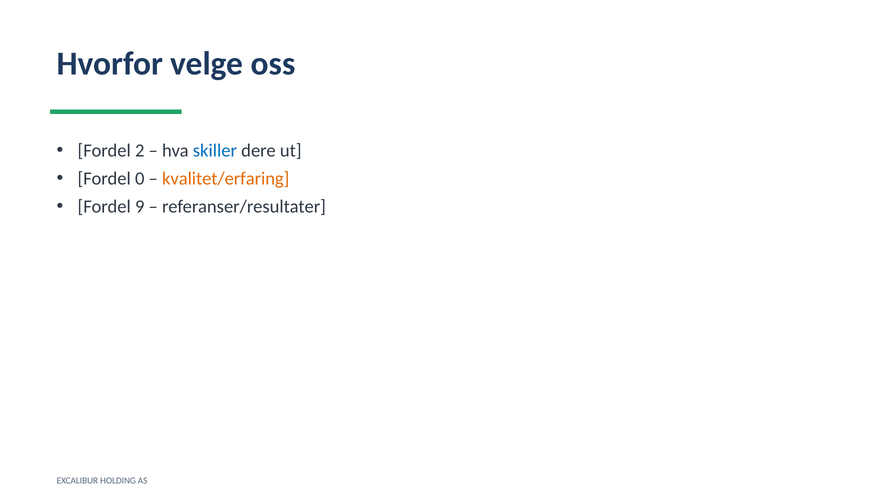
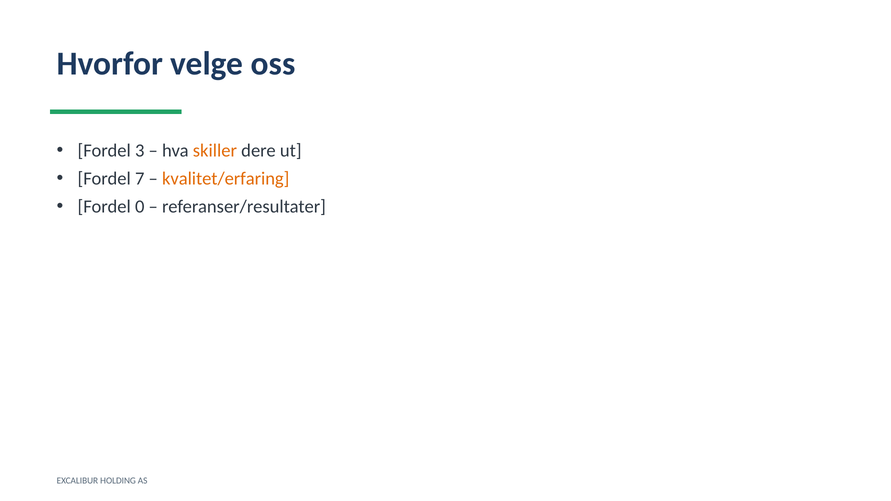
2: 2 -> 3 (140, 151)
skiller colour: blue -> orange (215, 151)
0: 0 -> 7 (140, 179)
9: 9 -> 0 (140, 207)
